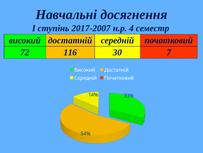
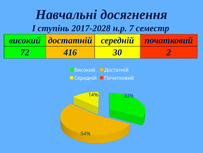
2017-2007: 2017-2007 -> 2017-2028 (91, 28)
4: 4 -> 7 (131, 28)
116: 116 -> 416 (70, 52)
7: 7 -> 2 (169, 52)
